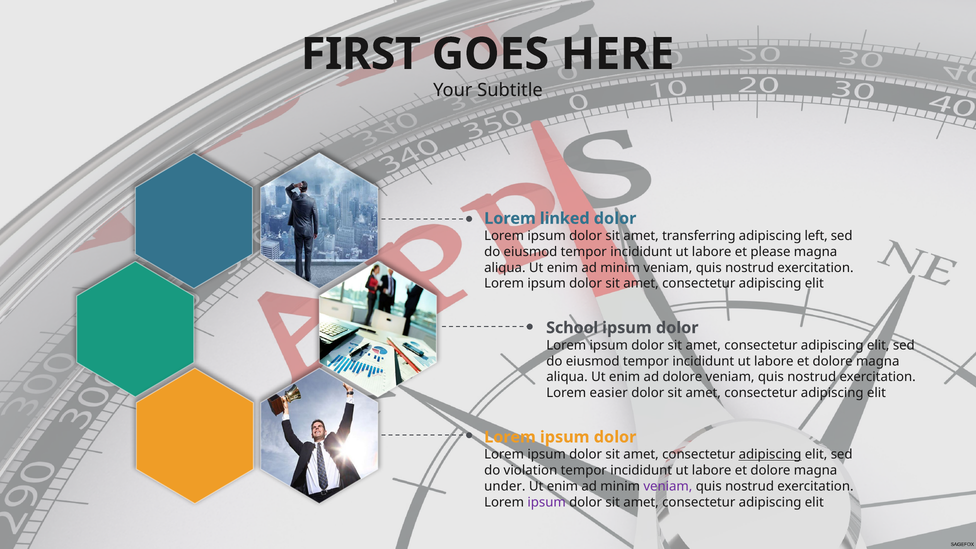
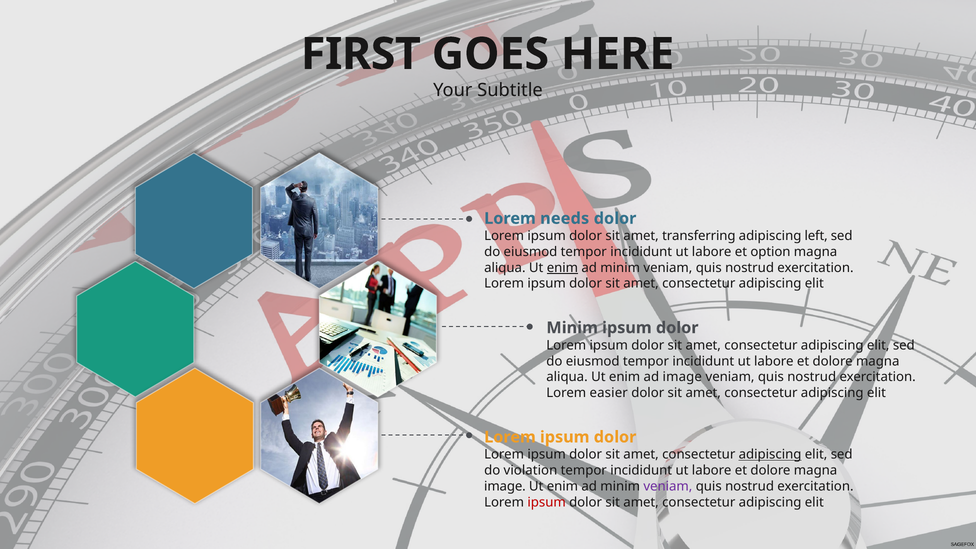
linked: linked -> needs (565, 218)
please: please -> option (770, 252)
enim underline: none -> present (562, 268)
School: School -> Minim (572, 328)
ad dolore: dolore -> image (682, 377)
under: under -> image (505, 486)
ipsum colour: purple -> red (547, 502)
